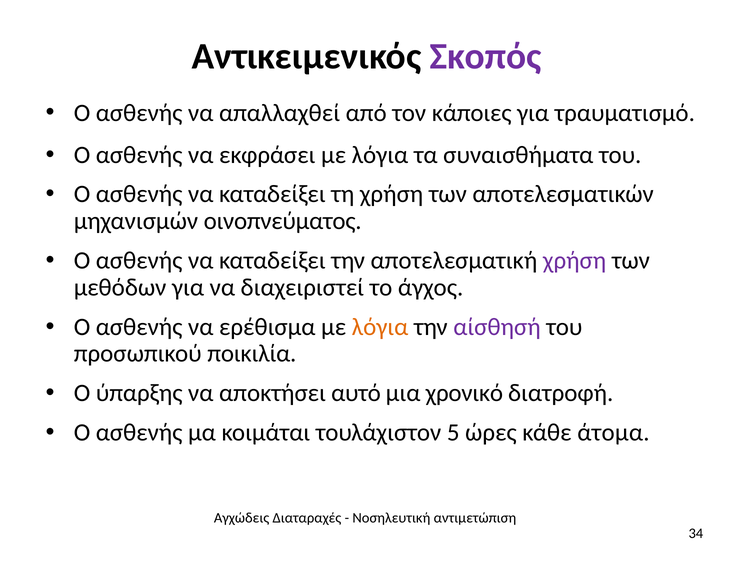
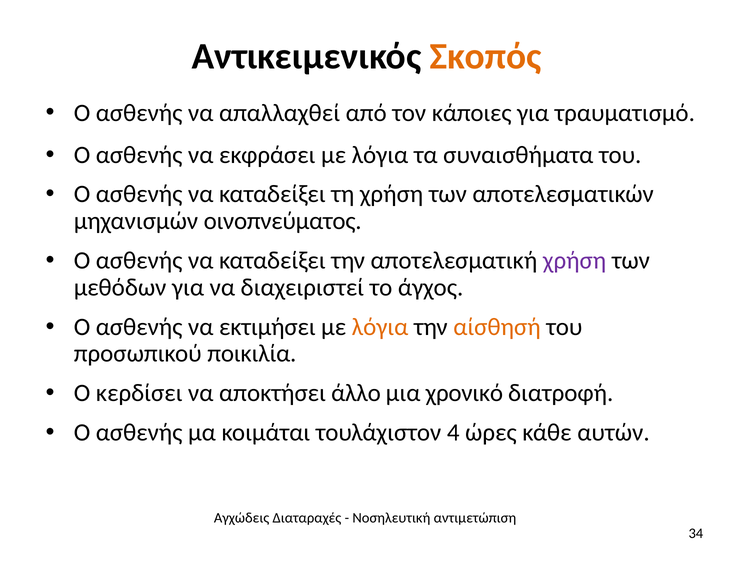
Σκοπός colour: purple -> orange (486, 57)
ερέθισμα: ερέθισμα -> εκτιμήσει (267, 327)
αίσθησή colour: purple -> orange (497, 327)
ύπαρξης: ύπαρξης -> κερδίσει (139, 393)
αυτό: αυτό -> άλλο (356, 393)
5: 5 -> 4 (453, 432)
άτομα: άτομα -> αυτών (614, 432)
